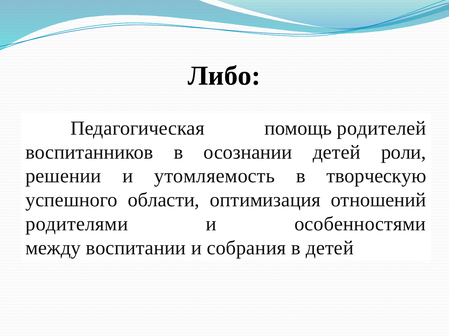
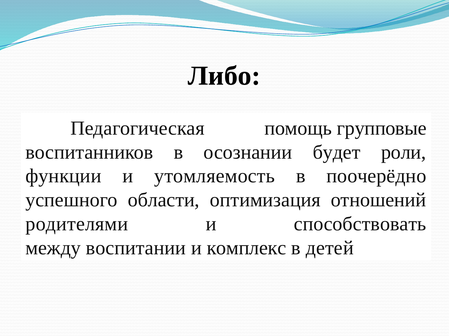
родителей: родителей -> групповые (382, 129)
осознании детей: детей -> будет (337, 153)
решении: решении -> функции (63, 176)
творческую: творческую -> поочерёдно (376, 176)
особенностями: особенностями -> способствовать (360, 224)
собрания: собрания -> комплекс (246, 248)
